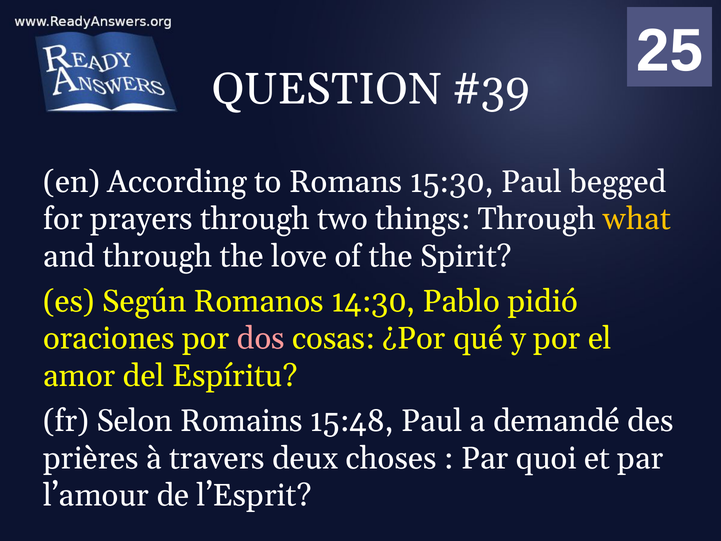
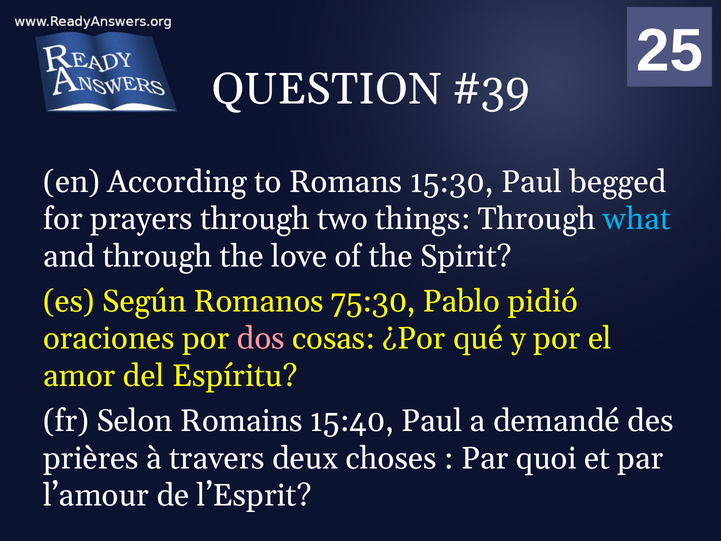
what colour: yellow -> light blue (637, 219)
14:30: 14:30 -> 75:30 (373, 301)
15:48: 15:48 -> 15:40 (352, 421)
